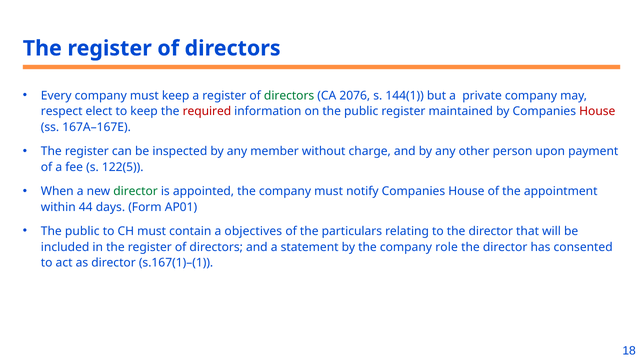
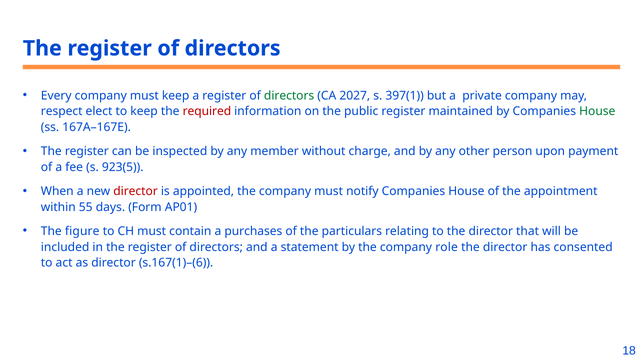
2076: 2076 -> 2027 (355, 95)
144(1: 144(1 -> 397(1 (405, 95)
House colour: red -> green (597, 111)
122(5: 122(5 -> 923(5 (123, 167)
director colour: green -> red (136, 191)
44: 44 -> 55 (86, 207)
public: public -> figure (82, 231)
objectives: objectives -> purchases (253, 231)
s.167(1)–(1: s.167(1)–(1 -> s.167(1)–(6 (176, 263)
